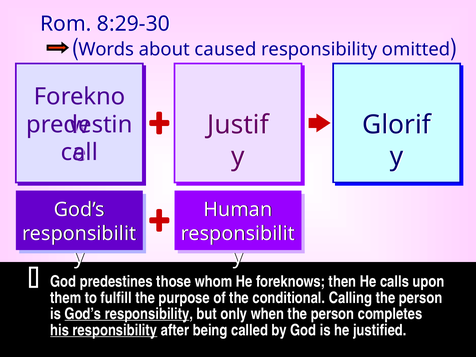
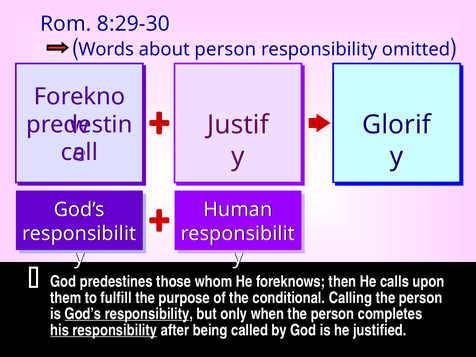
about caused: caused -> person (225, 49)
